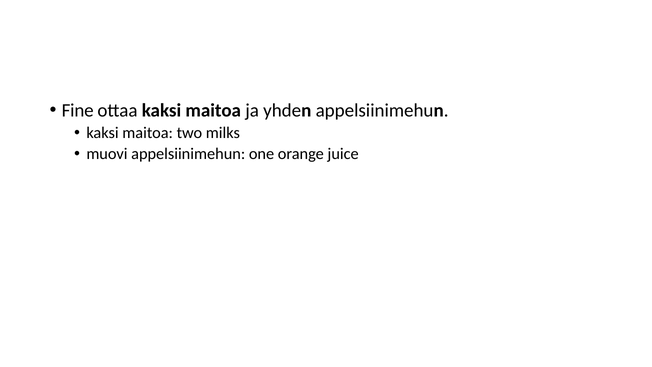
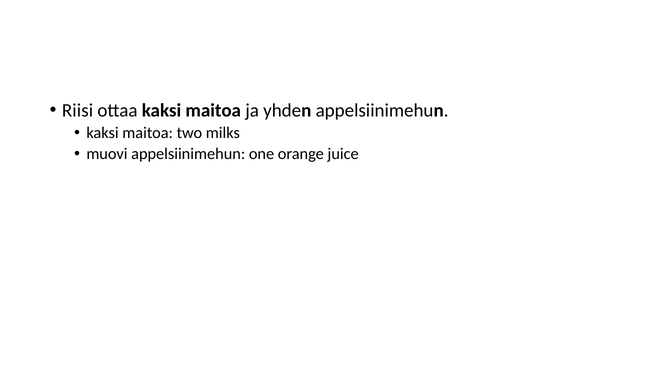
Fine: Fine -> Riisi (78, 110)
